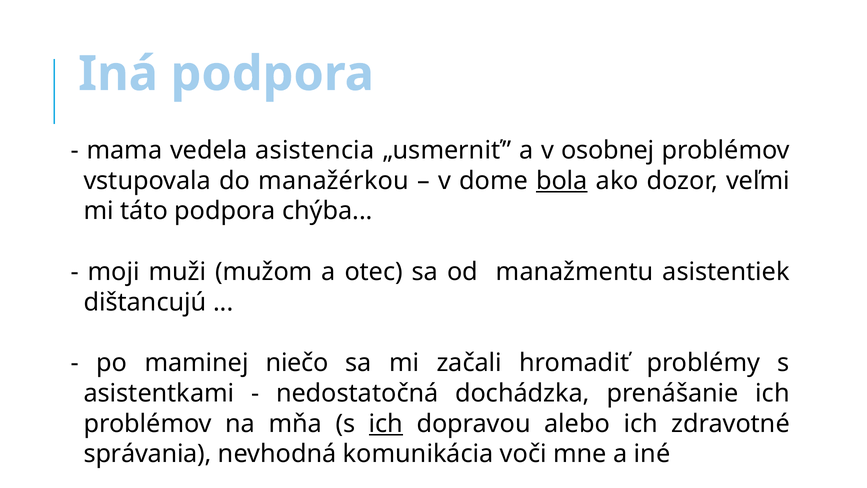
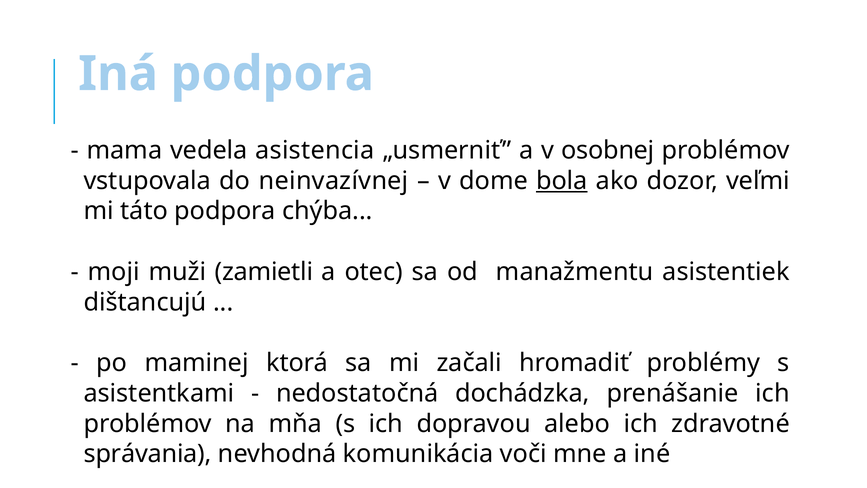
manažérkou: manažérkou -> neinvazívnej (334, 181)
mužom: mužom -> zamietli (264, 272)
niečo: niečo -> ktorá (297, 363)
ich underline: present -> none (386, 423)
